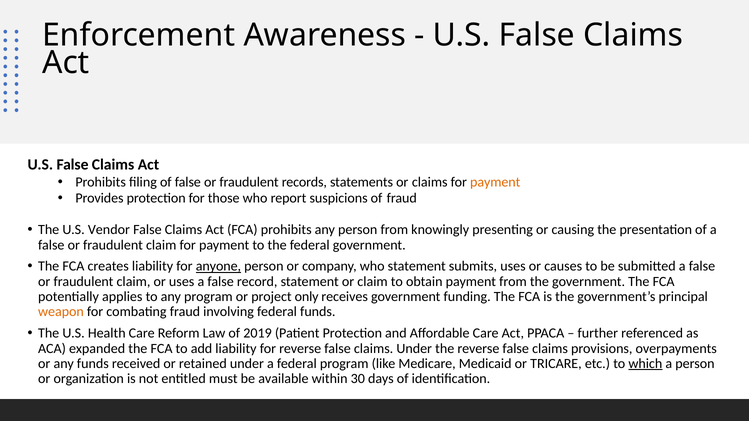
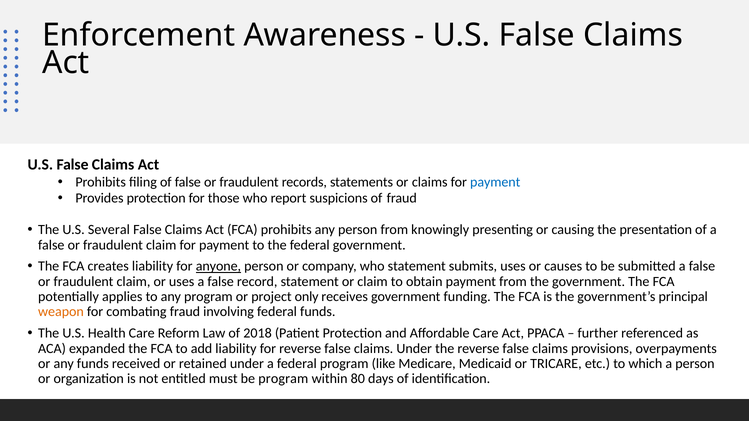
payment colour: orange -> blue (495, 182)
Vendor: Vendor -> Several (109, 230)
2019: 2019 -> 2018 (258, 333)
which underline: present -> none (645, 364)
be available: available -> program (283, 379)
30: 30 -> 80 (358, 379)
